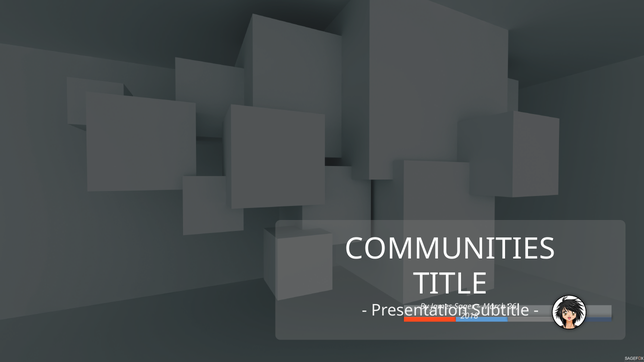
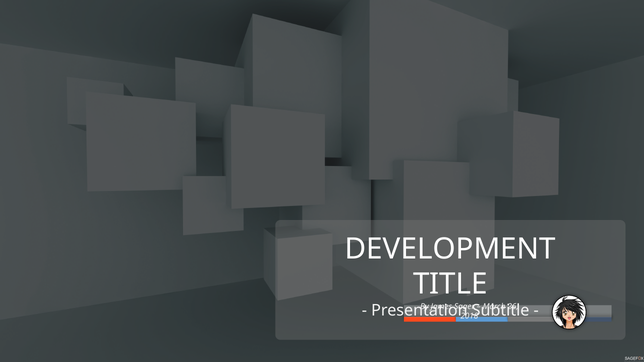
COMMUNITIES: COMMUNITIES -> DEVELOPMENT (450, 249)
